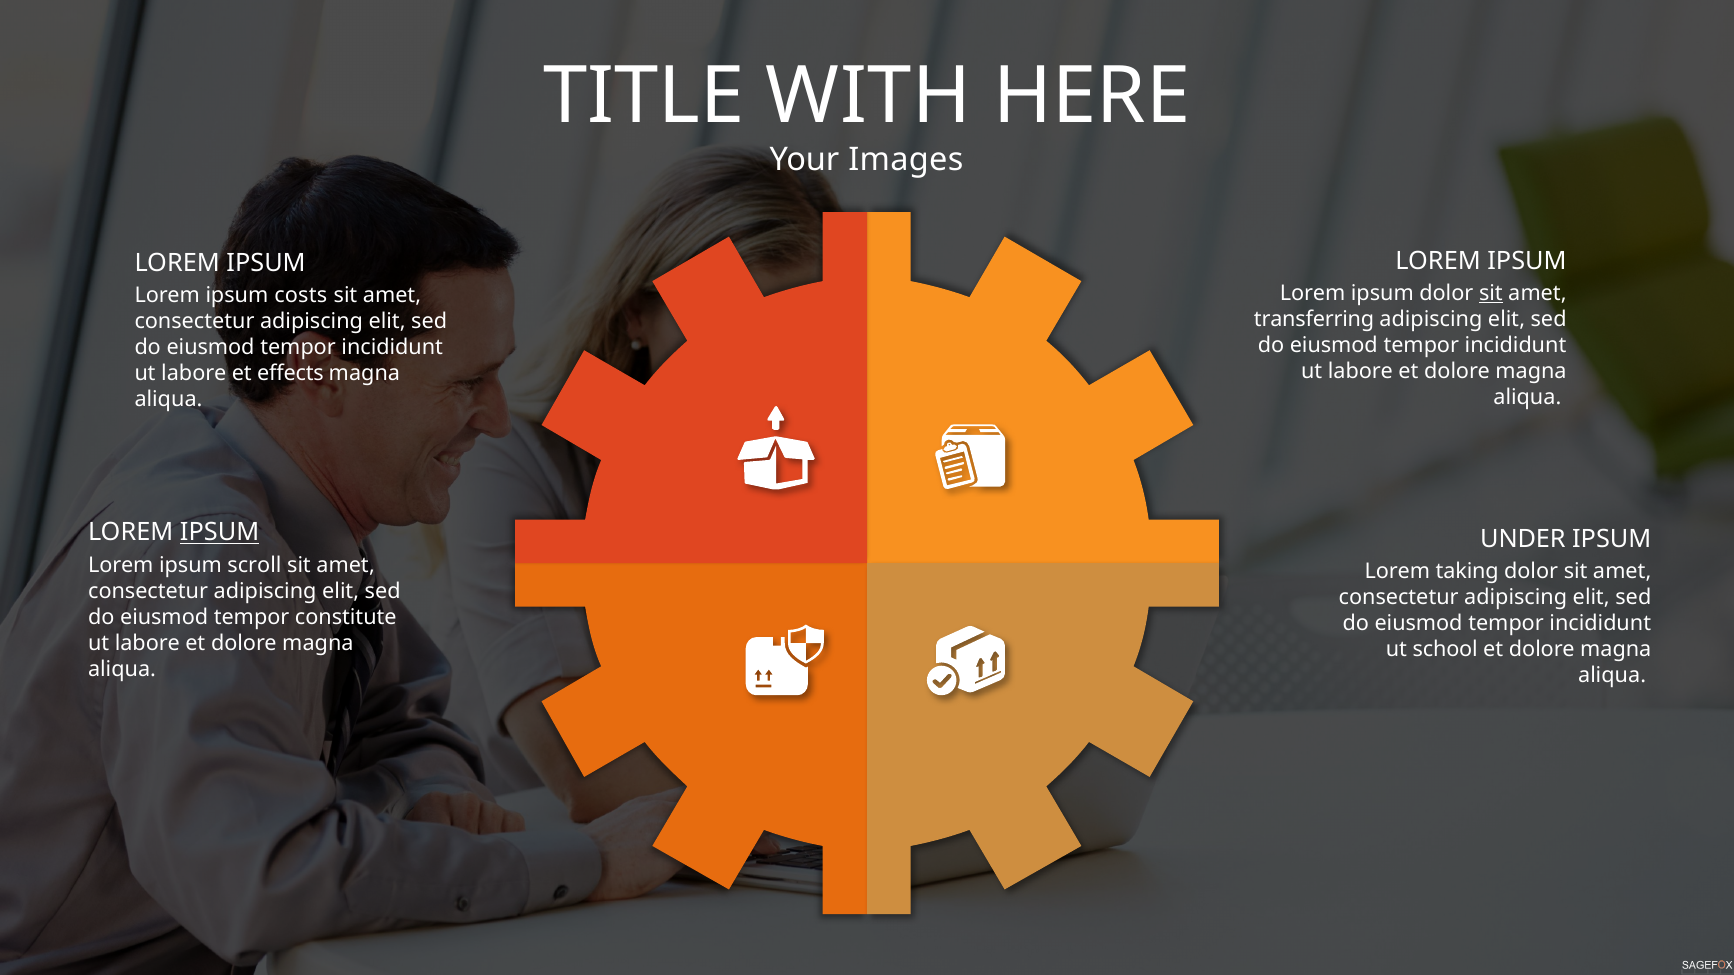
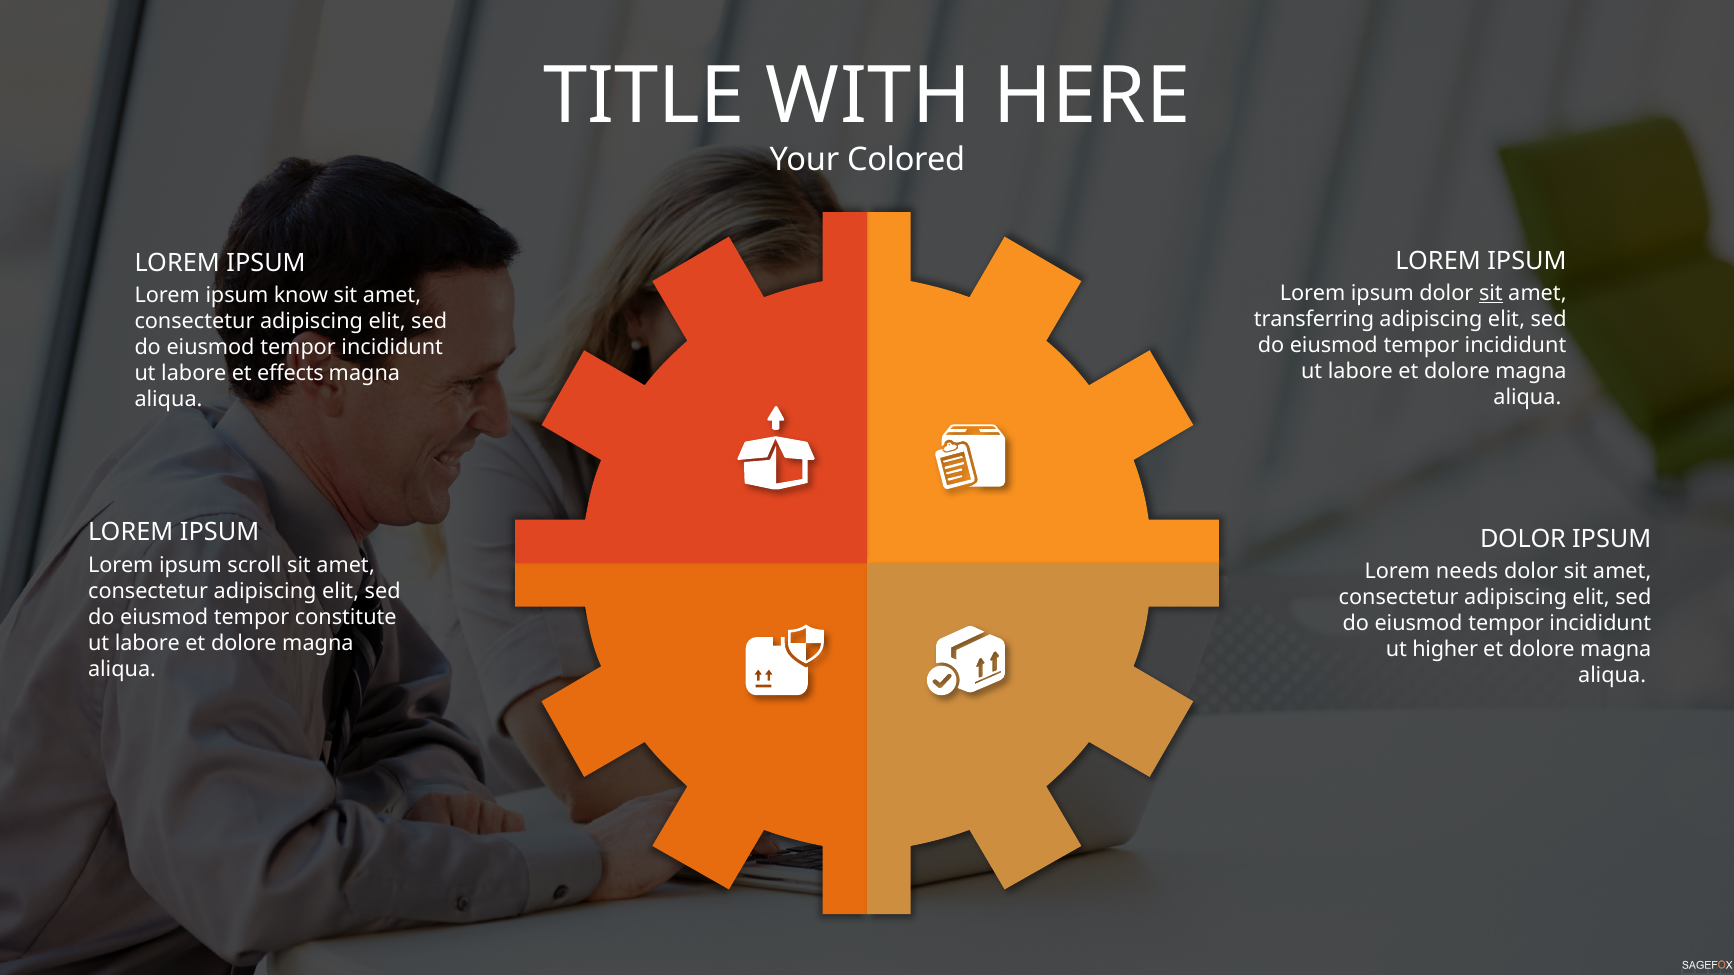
Images: Images -> Colored (906, 160)
costs: costs -> know (301, 295)
IPSUM underline: present -> none (220, 533)
UNDER: UNDER -> DOLOR (1523, 540)
taking: taking -> needs (1467, 572)
school: school -> higher (1445, 650)
